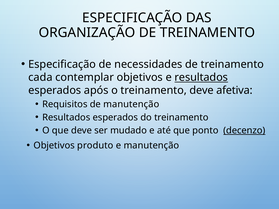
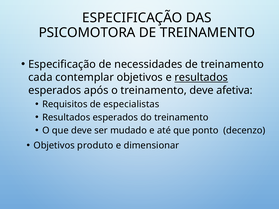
ORGANIZAÇÃO: ORGANIZAÇÃO -> PSICOMOTORA (87, 33)
de manutenção: manutenção -> especialistas (131, 104)
decenzo underline: present -> none (244, 131)
e manutenção: manutenção -> dimensionar (151, 146)
